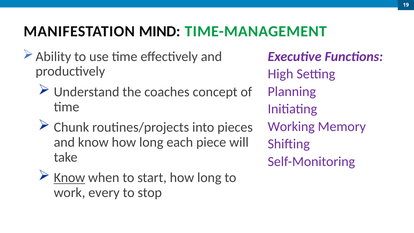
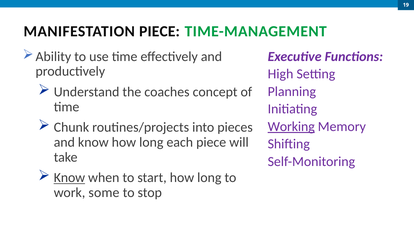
MANIFESTATION MIND: MIND -> PIECE (159, 31)
Working underline: none -> present (291, 126)
every: every -> some (104, 193)
